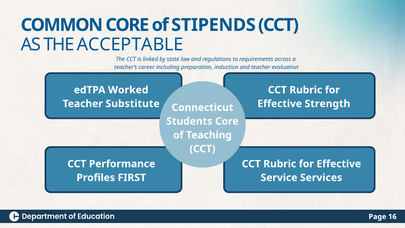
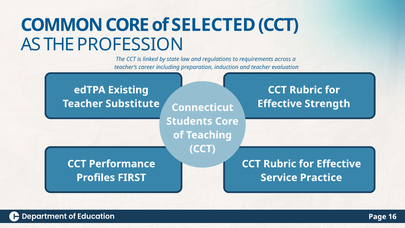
STIPENDS: STIPENDS -> SELECTED (213, 25)
ACCEPTABLE: ACCEPTABLE -> PROFESSION (130, 44)
Worked: Worked -> Existing (128, 90)
Services: Services -> Practice (321, 178)
